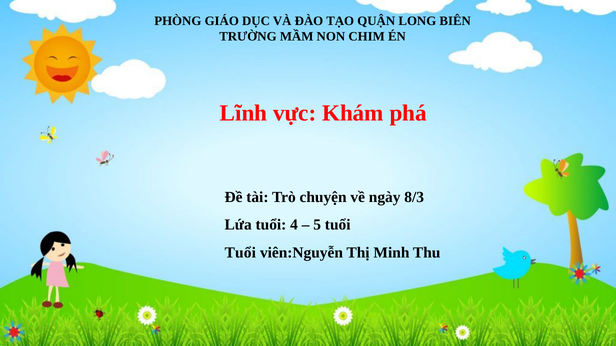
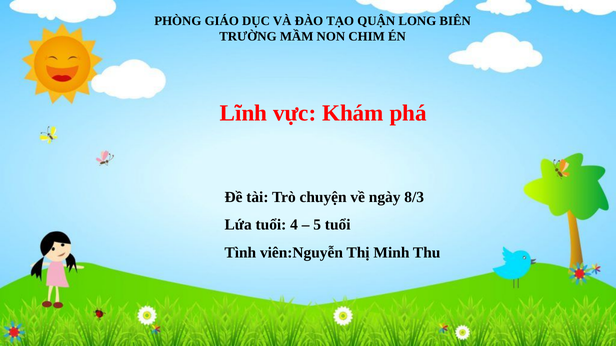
Tuổi: Tuổi -> Tình (240, 253)
